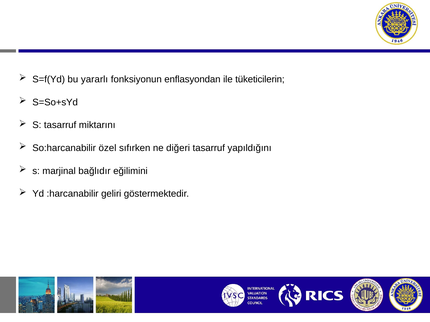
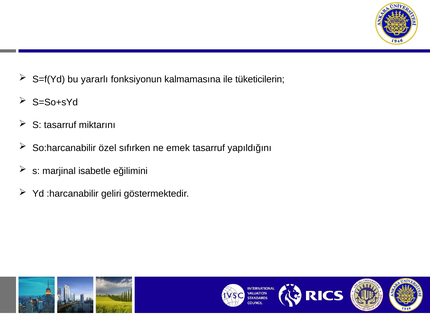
enflasyondan: enflasyondan -> kalmamasına (192, 79)
diğeri: diğeri -> emek (178, 148)
bağlıdır: bağlıdır -> isabetle (95, 171)
